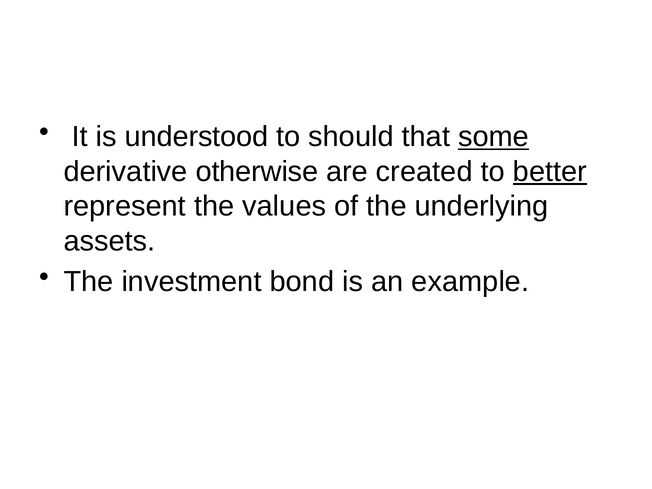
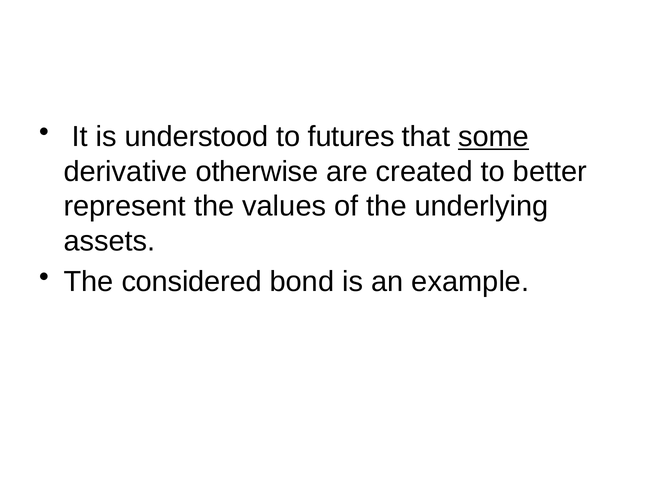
should: should -> futures (351, 137)
better underline: present -> none (550, 172)
investment: investment -> considered (192, 282)
